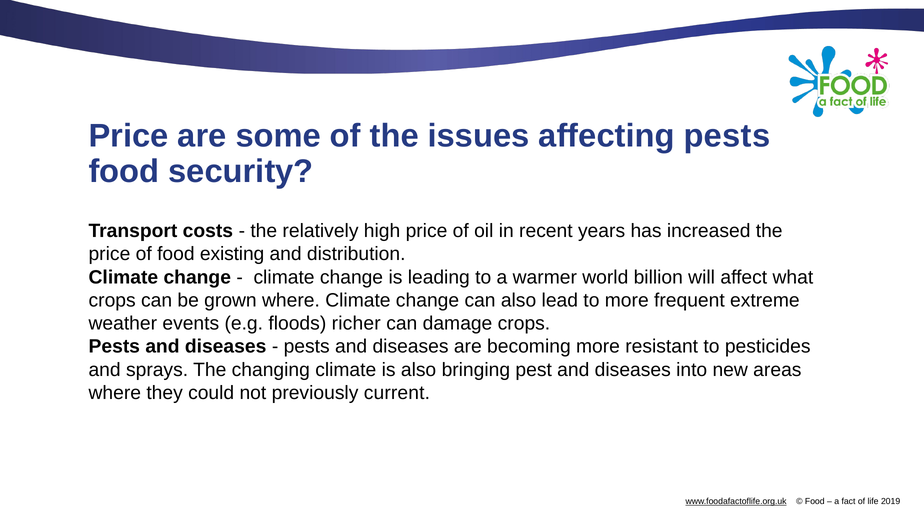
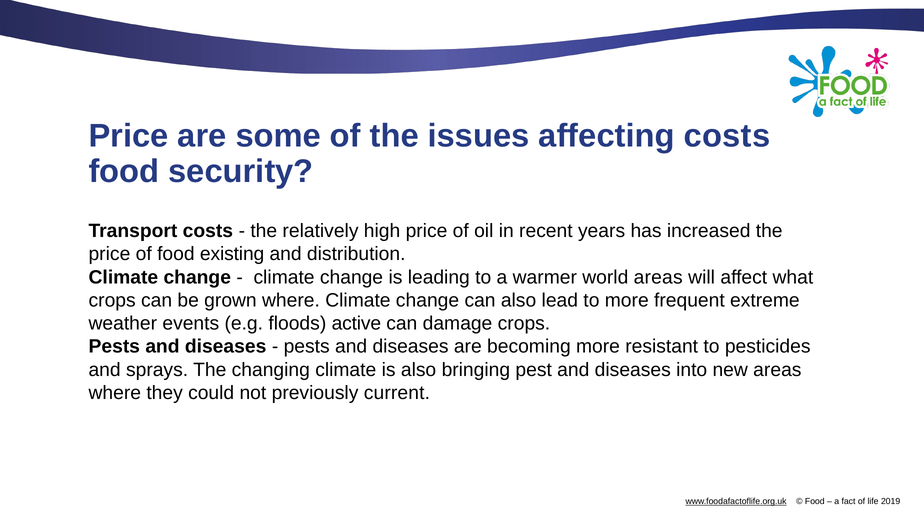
affecting pests: pests -> costs (727, 136)
world billion: billion -> areas (658, 277)
richer: richer -> active (356, 323)
